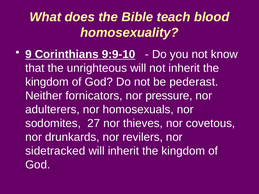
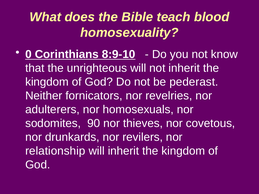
9: 9 -> 0 (28, 54)
9:9-10: 9:9-10 -> 8:9-10 (119, 54)
pressure: pressure -> revelries (169, 96)
27: 27 -> 90 (94, 123)
sidetracked: sidetracked -> relationship (55, 151)
